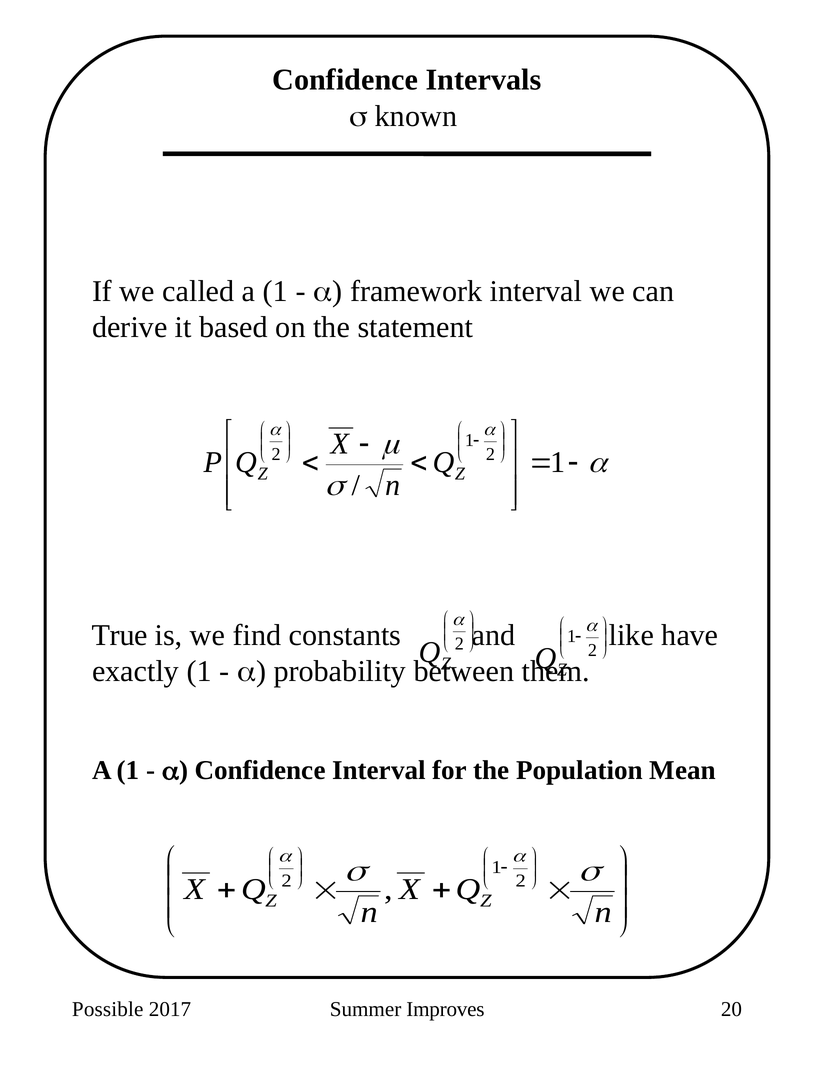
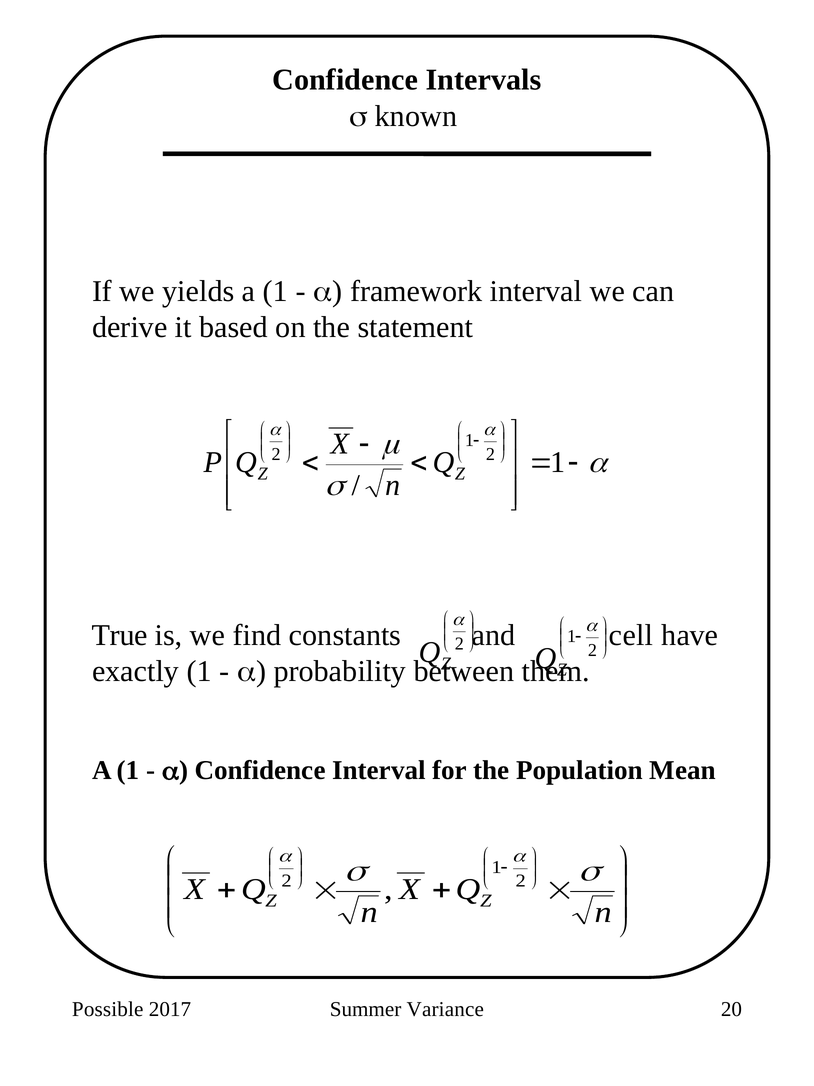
called: called -> yields (198, 291)
like: like -> cell (631, 635)
Improves: Improves -> Variance (445, 1008)
